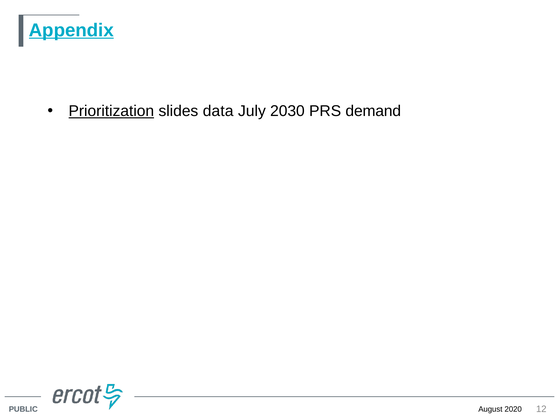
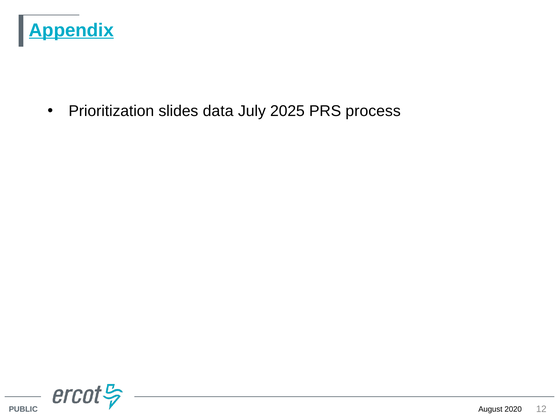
Prioritization underline: present -> none (111, 111)
2030: 2030 -> 2025 (287, 111)
demand: demand -> process (373, 111)
